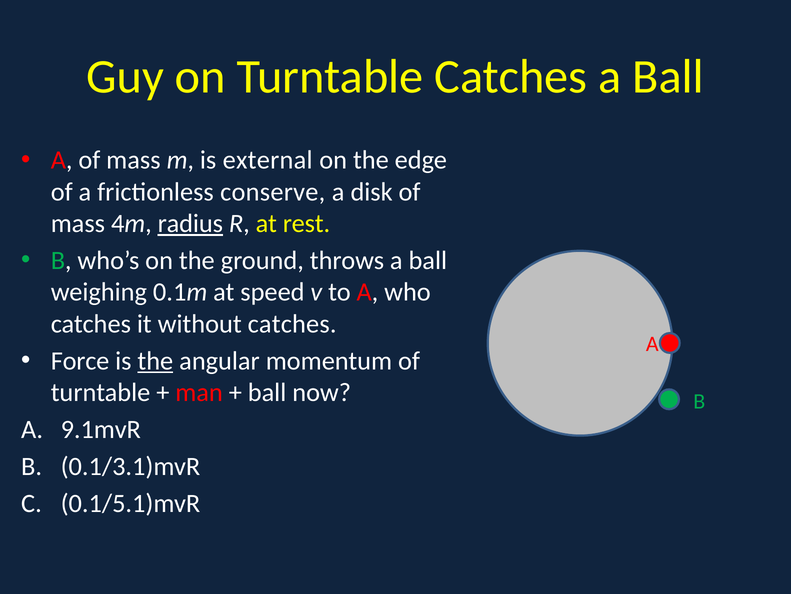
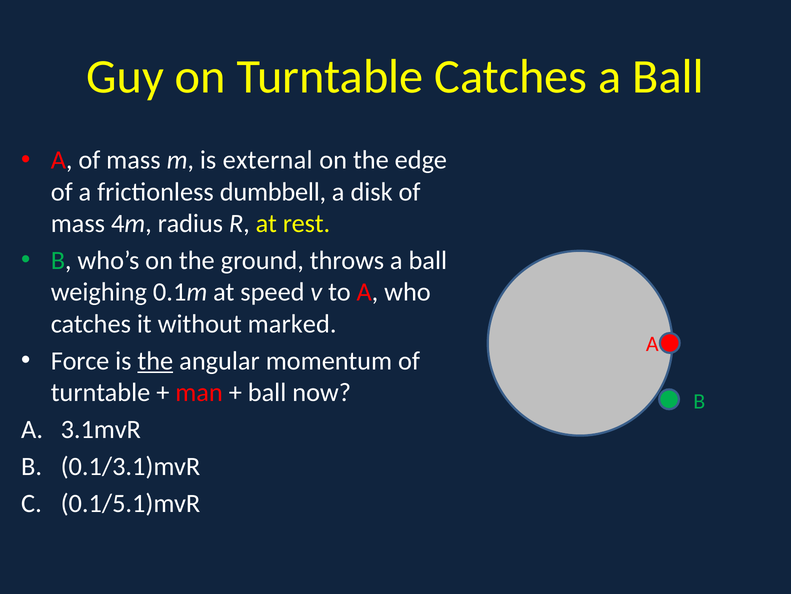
conserve: conserve -> dumbbell (273, 192)
radius underline: present -> none (190, 223)
without catches: catches -> marked (292, 324)
9.1mvR: 9.1mvR -> 3.1mvR (101, 429)
